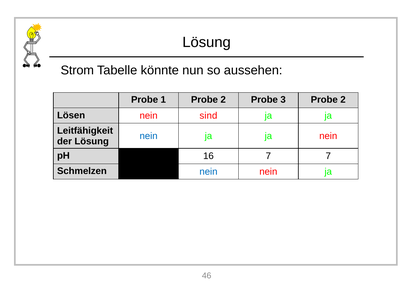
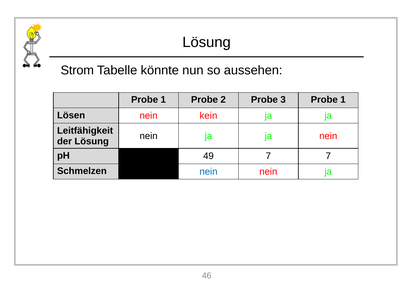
3 Probe 2: 2 -> 1 (343, 100)
sind: sind -> kein (208, 116)
nein colour: blue -> black (149, 136)
16: 16 -> 49 (208, 156)
